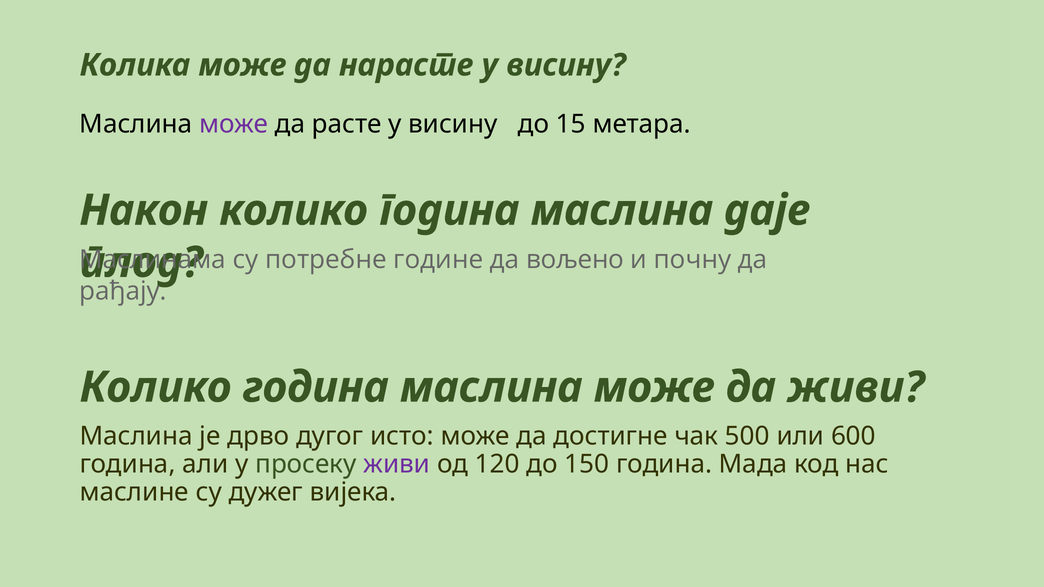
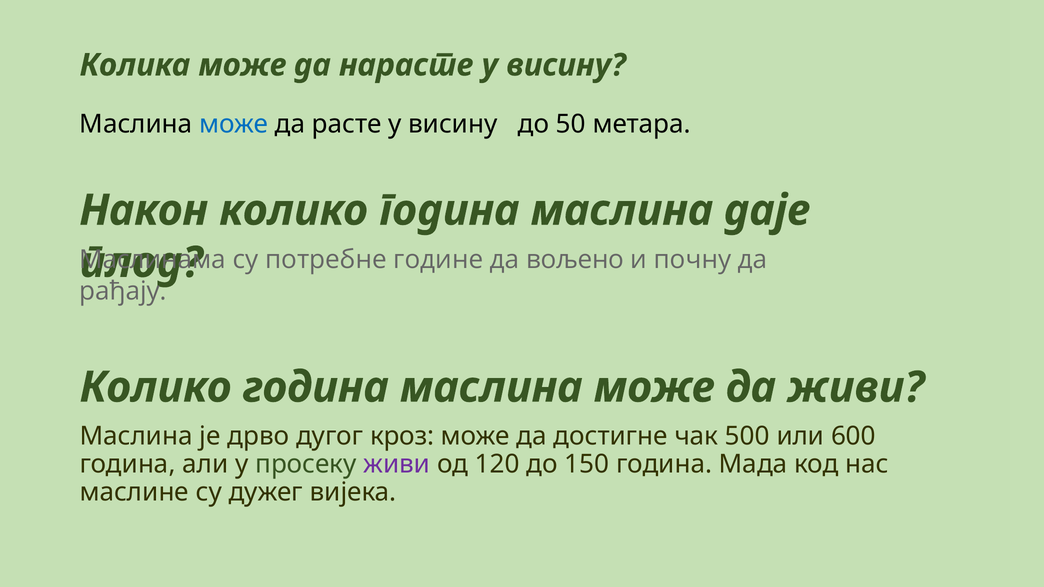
може colour: purple -> blue (234, 124)
15: 15 -> 50 (571, 124)
исто: исто -> кроз (402, 436)
